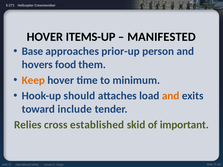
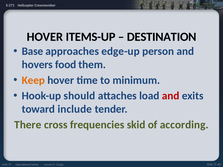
MANIFESTED: MANIFESTED -> DESTINATION (162, 37)
prior-up: prior-up -> edge-up (121, 51)
and colour: orange -> red (171, 96)
Relies: Relies -> There (28, 125)
established: established -> frequencies (97, 125)
important: important -> according (184, 125)
